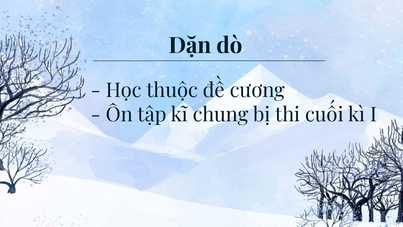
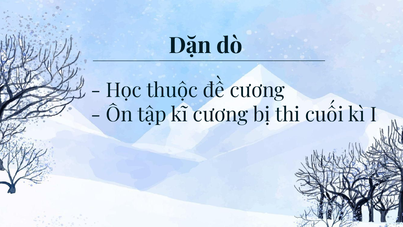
kĩ chung: chung -> cương (221, 115)
